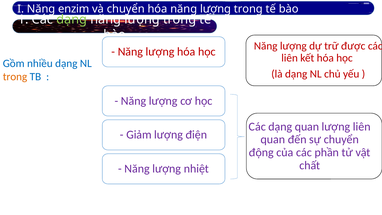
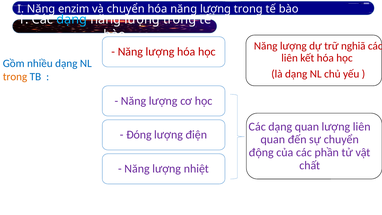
dạng colour: light green -> light blue (72, 19)
được: được -> nghiã (353, 46)
Giảm: Giảm -> Đóng (139, 135)
